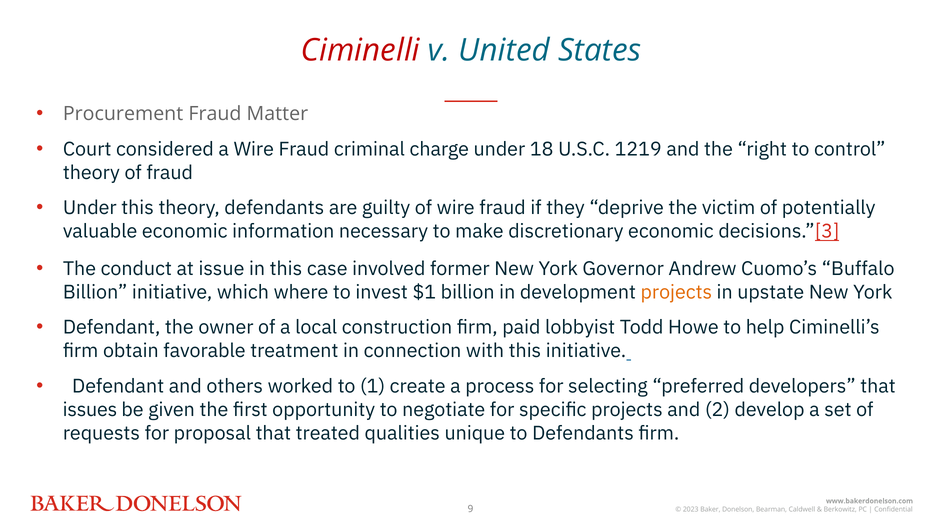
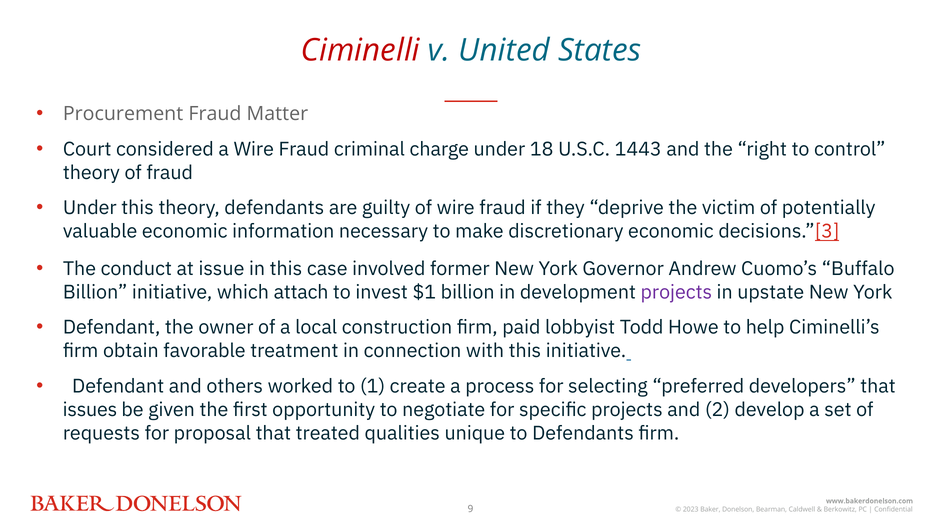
1219: 1219 -> 1443 (638, 149)
where: where -> attach (301, 292)
projects colour: orange -> purple (676, 292)
